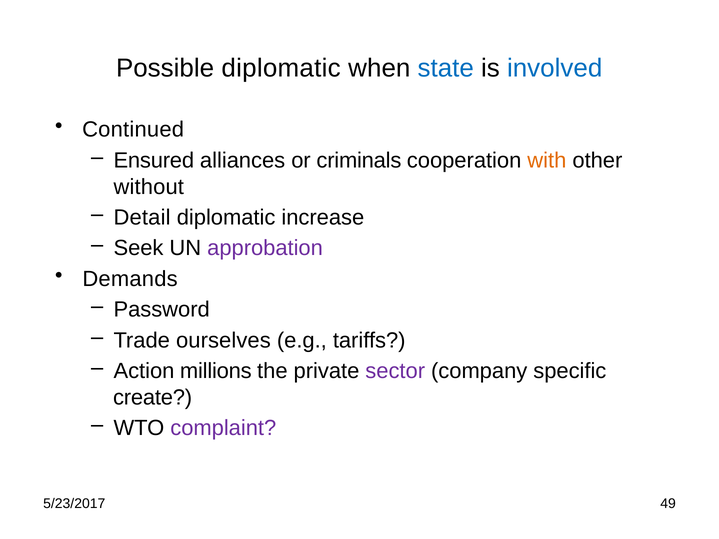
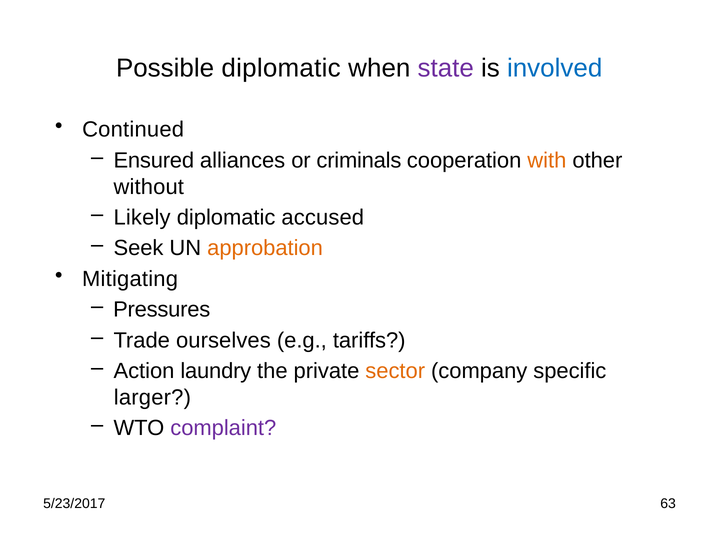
state colour: blue -> purple (446, 68)
Detail: Detail -> Likely (142, 218)
increase: increase -> accused (323, 218)
approbation colour: purple -> orange (265, 248)
Demands: Demands -> Mitigating (130, 279)
Password: Password -> Pressures (162, 310)
millions: millions -> laundry (216, 371)
sector colour: purple -> orange (395, 371)
create: create -> larger (152, 398)
49: 49 -> 63 (668, 504)
